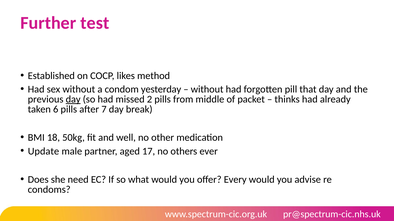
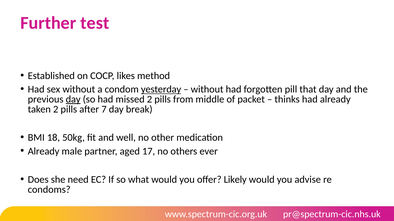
yesterday underline: none -> present (161, 90)
taken 6: 6 -> 2 (56, 110)
Update: Update -> Already (44, 152)
Every: Every -> Likely (235, 180)
